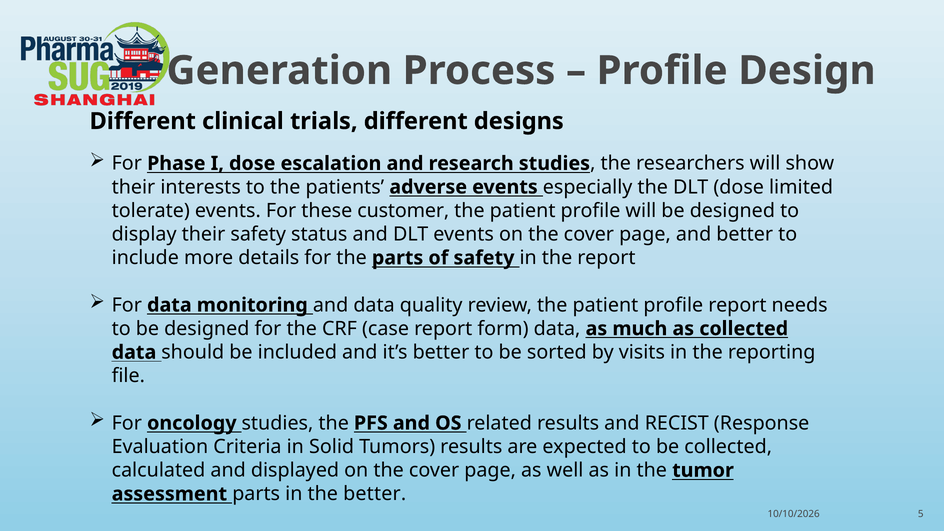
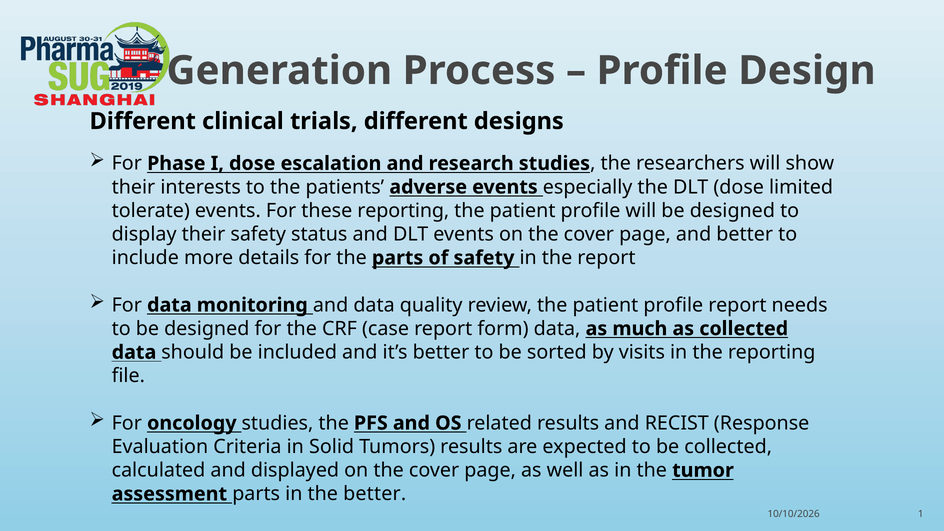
these customer: customer -> reporting (403, 211)
5: 5 -> 1 (921, 514)
